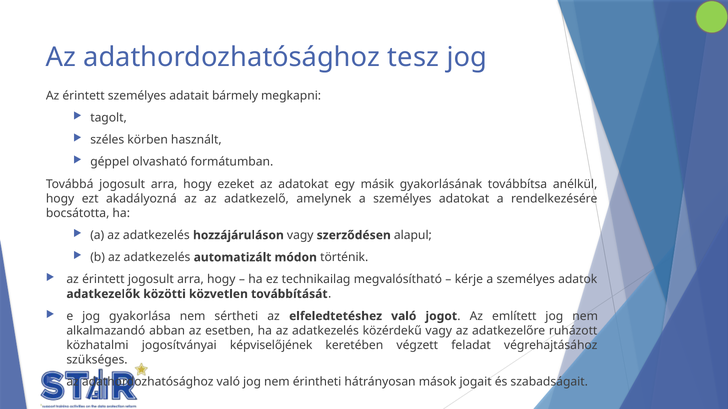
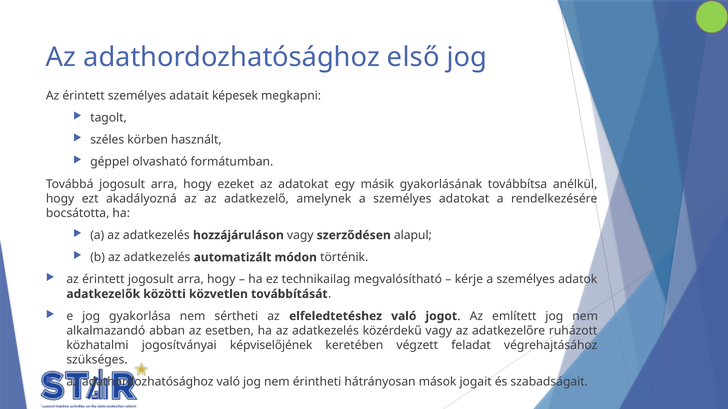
tesz: tesz -> első (413, 57)
bármely: bármely -> képesek (235, 96)
